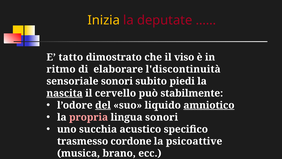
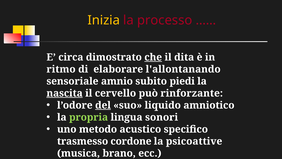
deputate: deputate -> processo (165, 20)
tatto: tatto -> circa (71, 57)
che underline: none -> present (153, 57)
viso: viso -> dita (184, 57)
l'discontinuità: l'discontinuità -> l'allontanando (183, 69)
sensoriale sonori: sonori -> amnio (117, 81)
stabilmente: stabilmente -> rinforzante (192, 93)
amniotico underline: present -> none (209, 105)
propria colour: pink -> light green (89, 117)
succhia: succhia -> metodo (98, 129)
